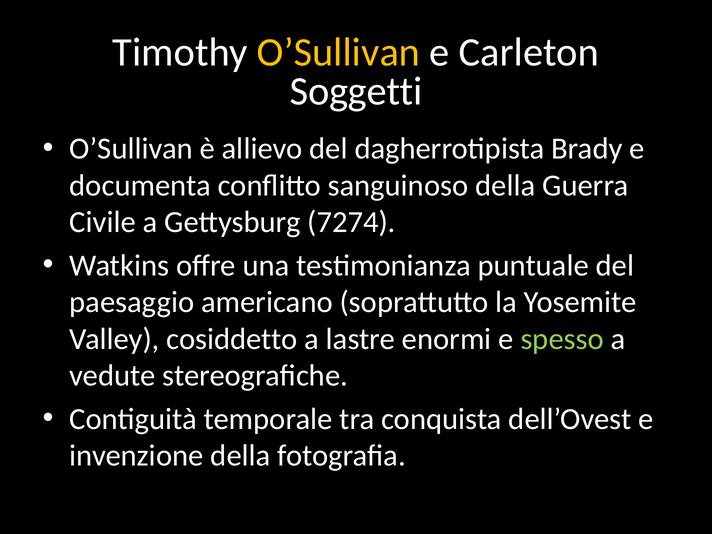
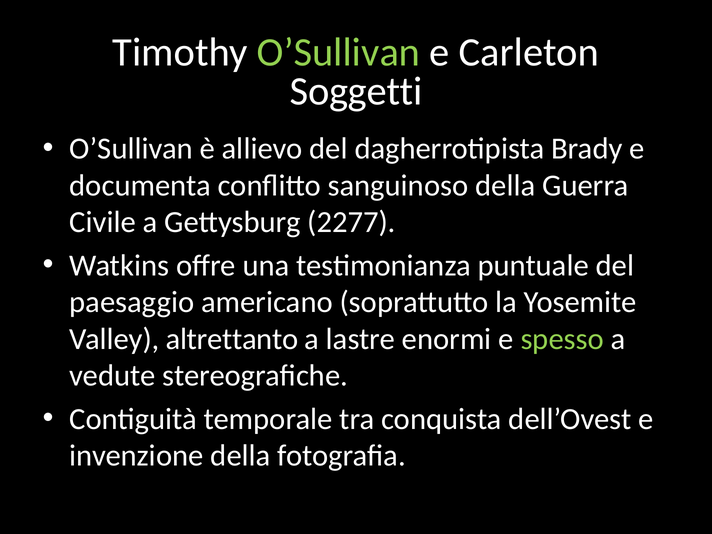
O’Sullivan colour: yellow -> light green (338, 52)
7274: 7274 -> 2277 (352, 222)
cosiddetto: cosiddetto -> altrettanto (232, 339)
